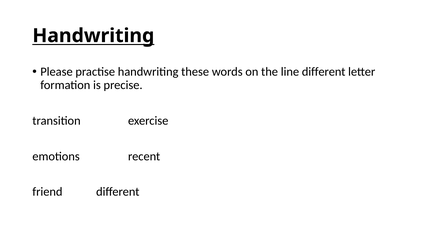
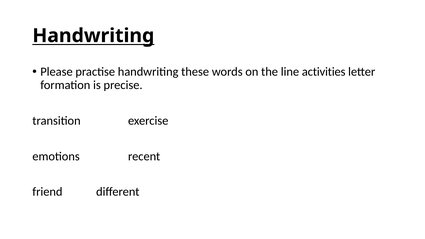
line different: different -> activities (324, 72)
